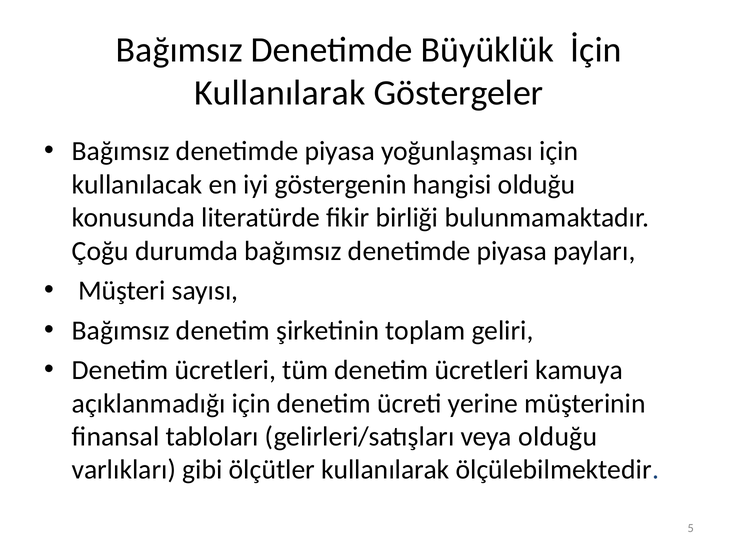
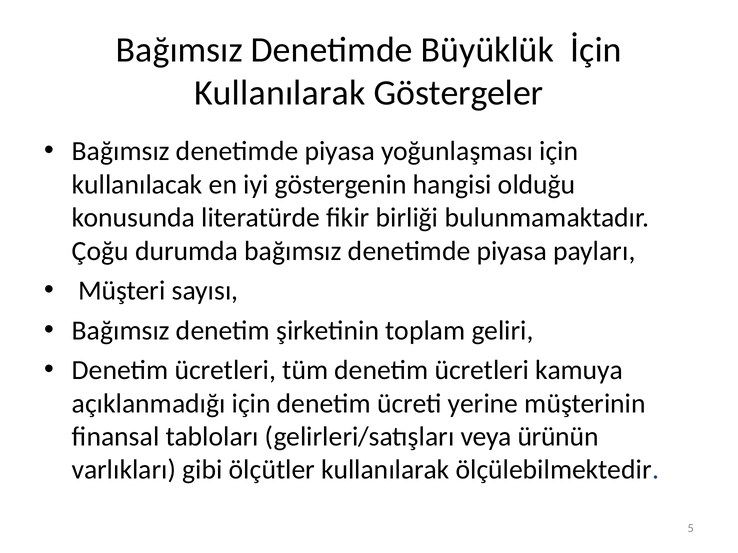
veya olduğu: olduğu -> ürünün (558, 437)
